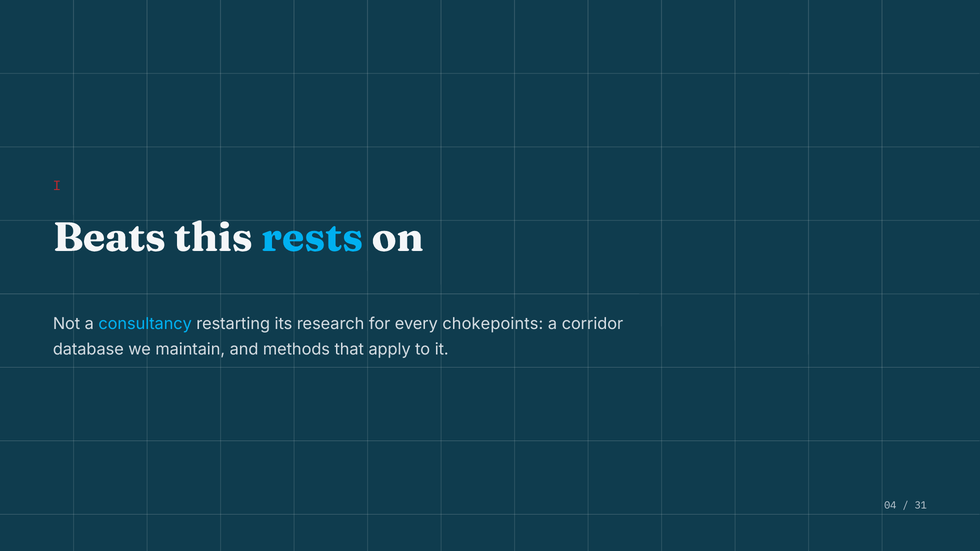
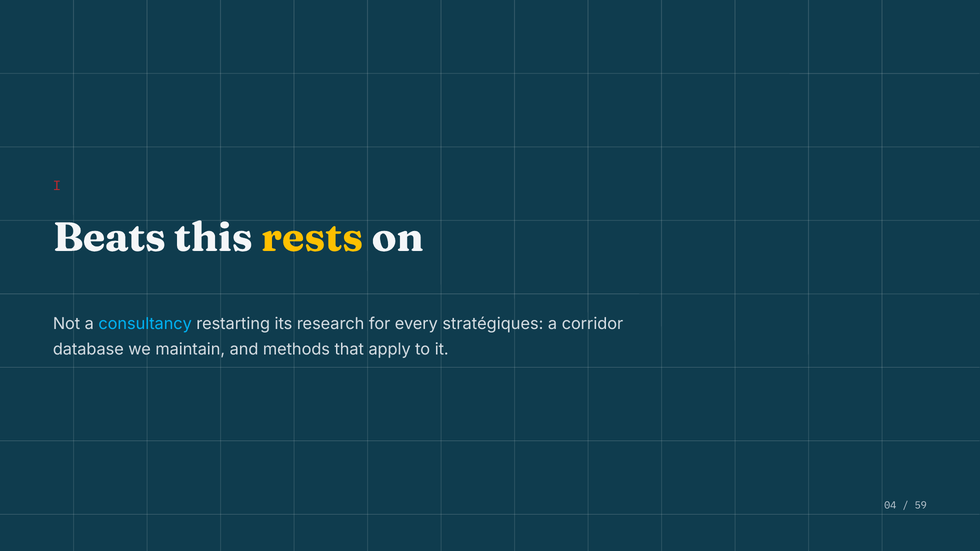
rests colour: light blue -> yellow (312, 238)
chokepoints: chokepoints -> stratégiques (493, 324)
31: 31 -> 59 (921, 506)
